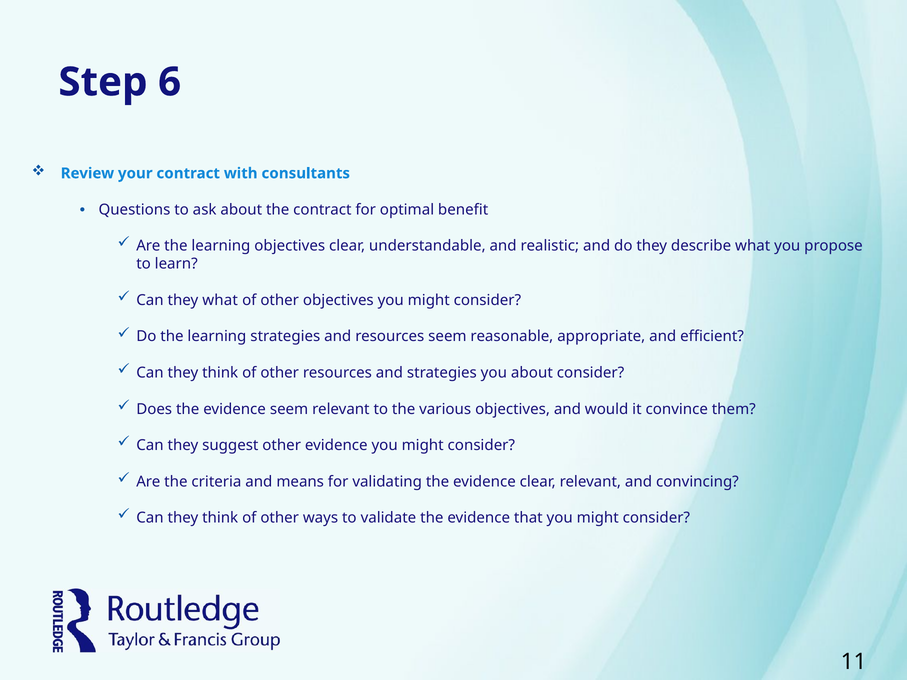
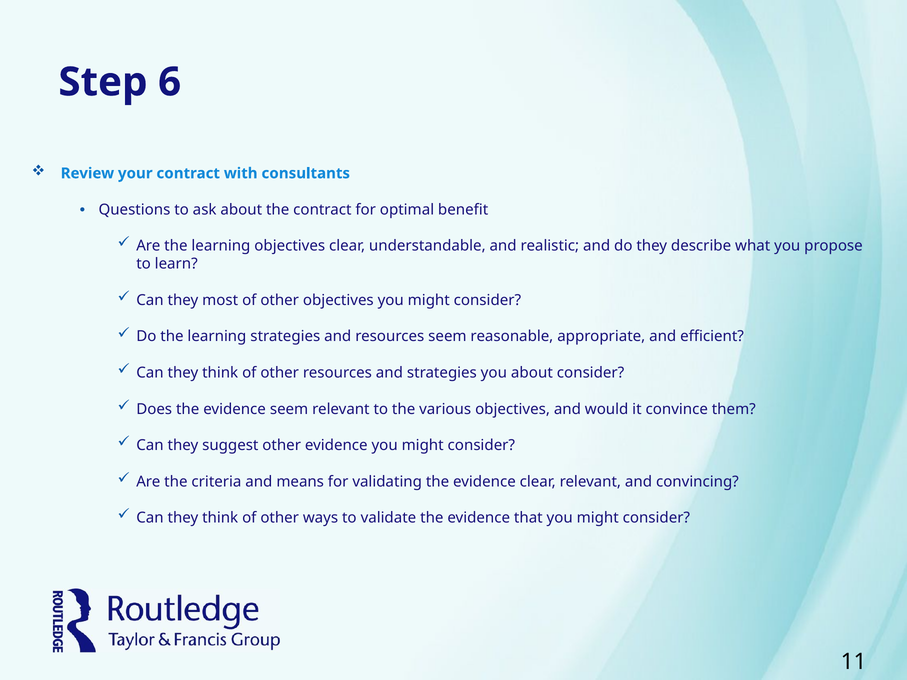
they what: what -> most (220, 300)
